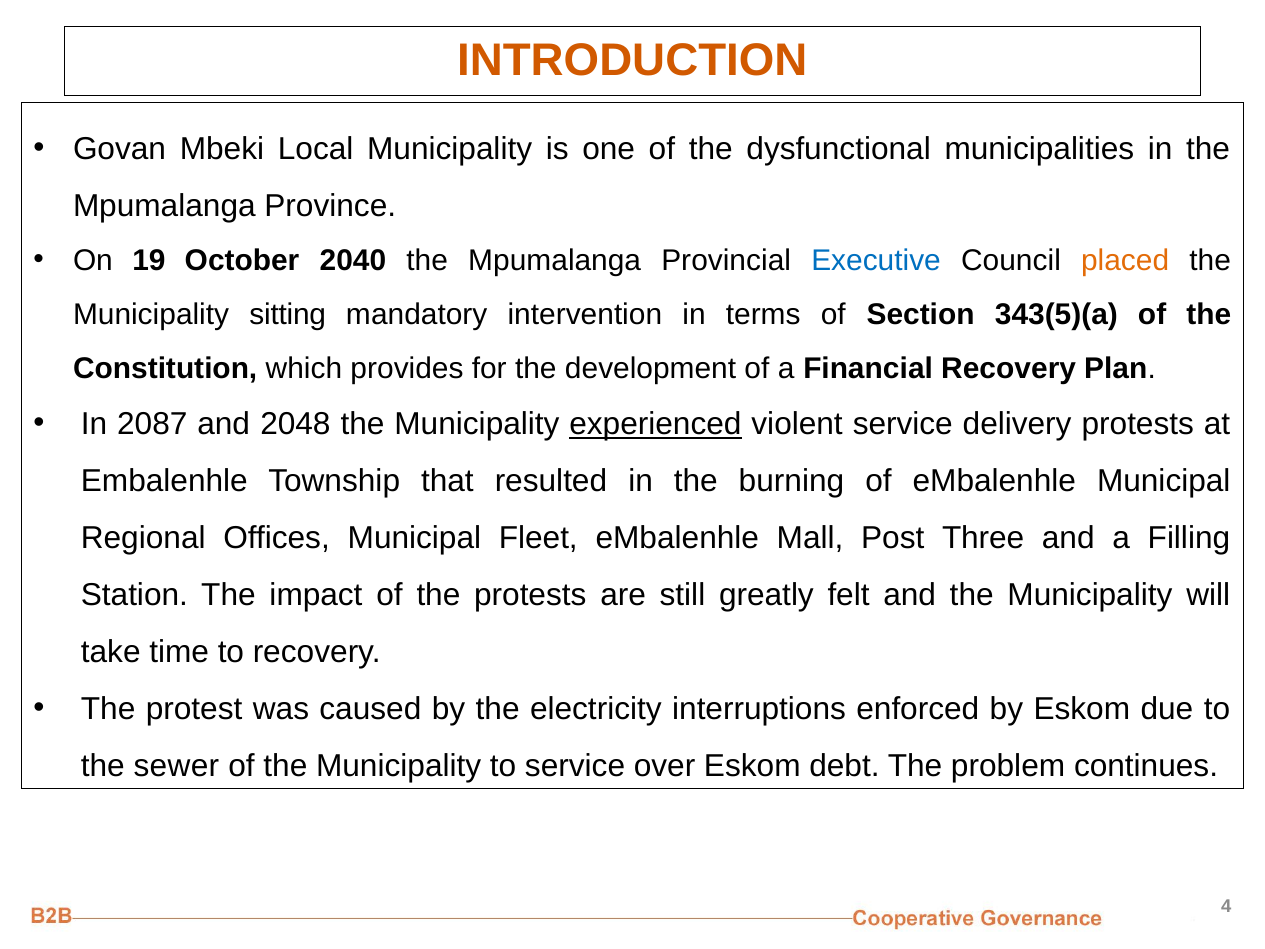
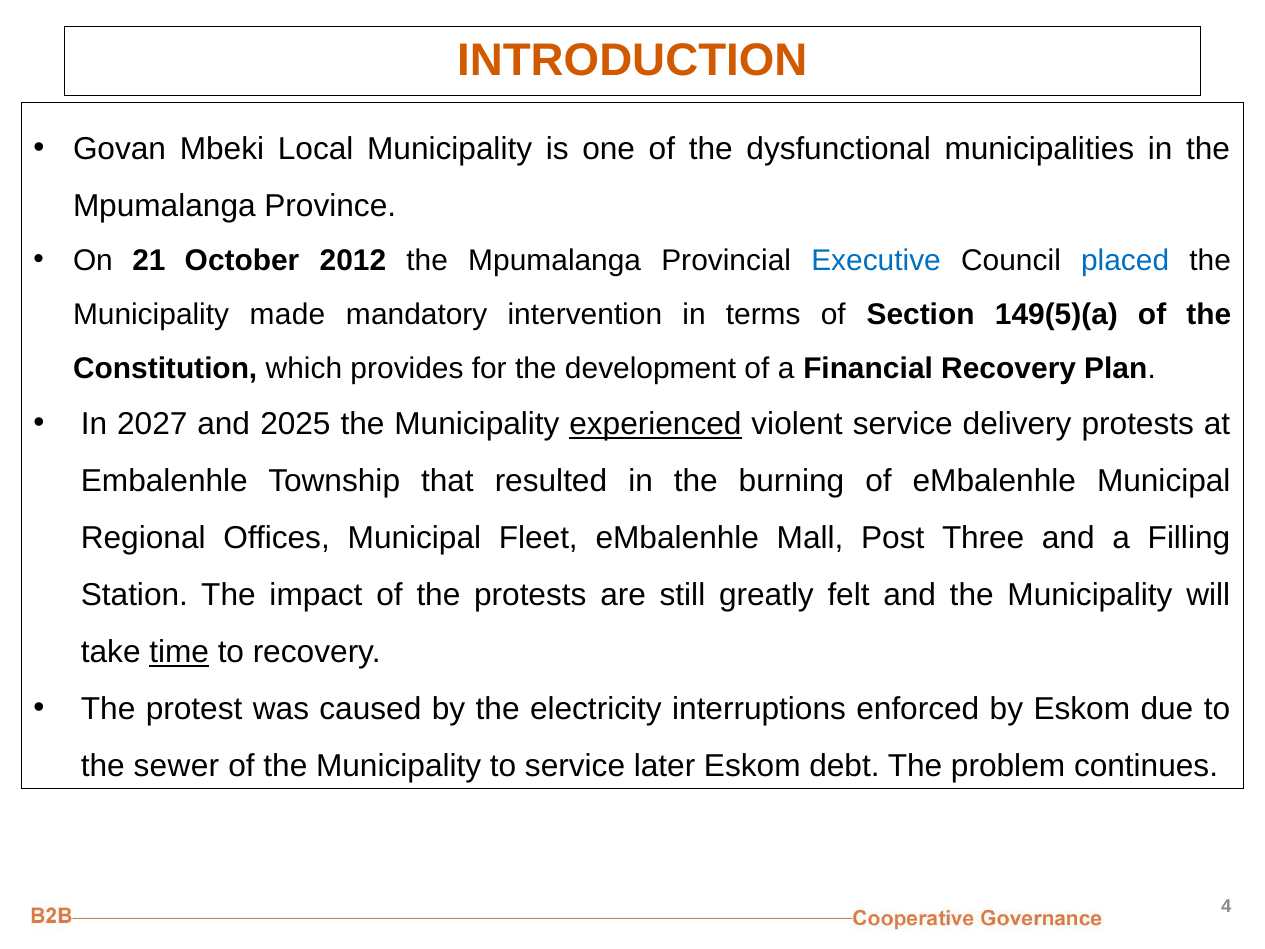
19: 19 -> 21 (149, 261)
2040: 2040 -> 2012 (353, 261)
placed colour: orange -> blue (1125, 261)
sitting: sitting -> made (287, 314)
343(5)(a: 343(5)(a -> 149(5)(a (1056, 314)
2087: 2087 -> 2027 (152, 424)
2048: 2048 -> 2025 (295, 424)
time underline: none -> present (179, 652)
over: over -> later (665, 766)
